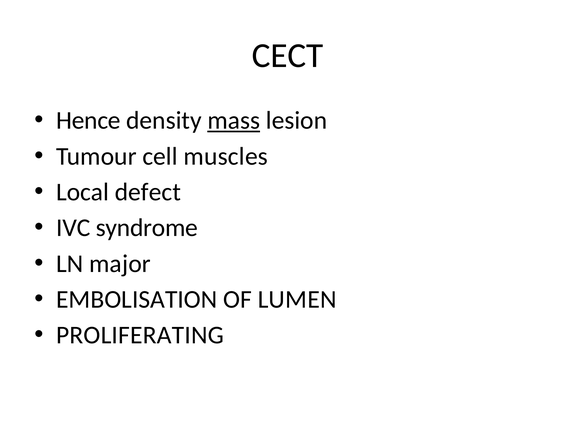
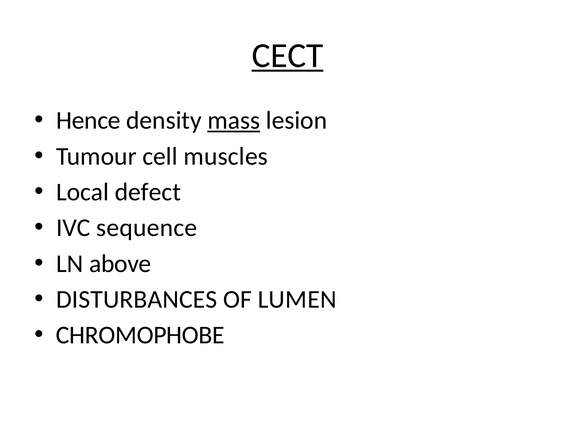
CECT underline: none -> present (288, 56)
syndrome: syndrome -> sequence (147, 228)
major: major -> above (120, 264)
EMBOLISATION: EMBOLISATION -> DISTURBANCES (137, 300)
PROLIFERATING: PROLIFERATING -> CHROMOPHOBE (140, 335)
